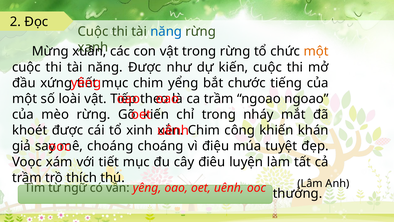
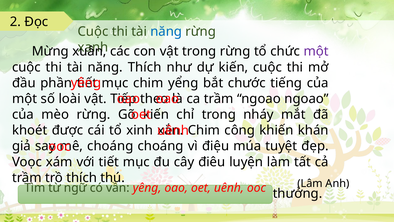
một colour: orange -> purple (316, 51)
năng Được: Được -> Thích (145, 67)
đầu xứng: xứng -> phần (56, 83)
